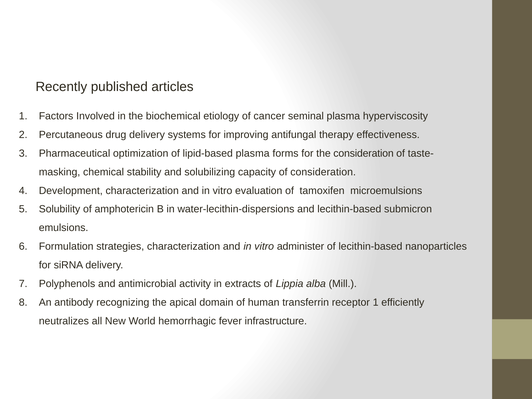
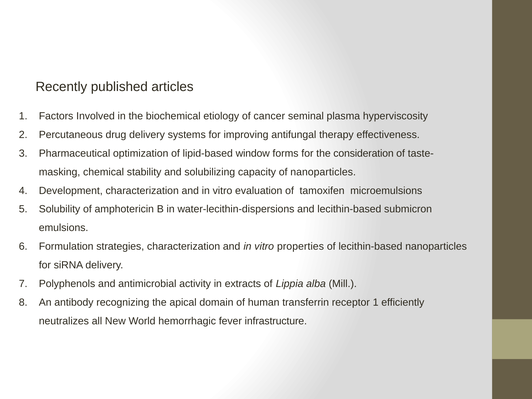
lipid-based plasma: plasma -> window (253, 153)
of consideration: consideration -> nanoparticles (323, 172)
administer: administer -> properties (300, 246)
